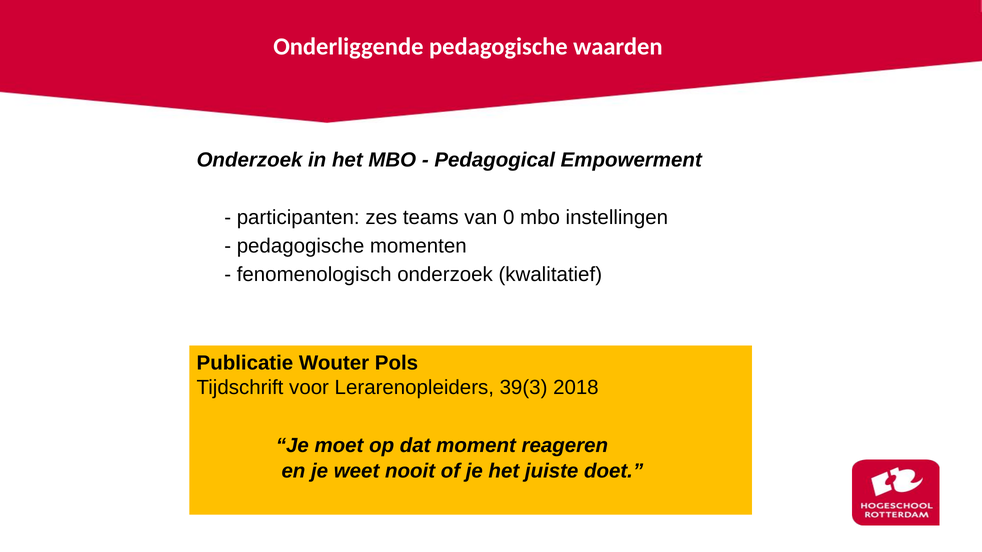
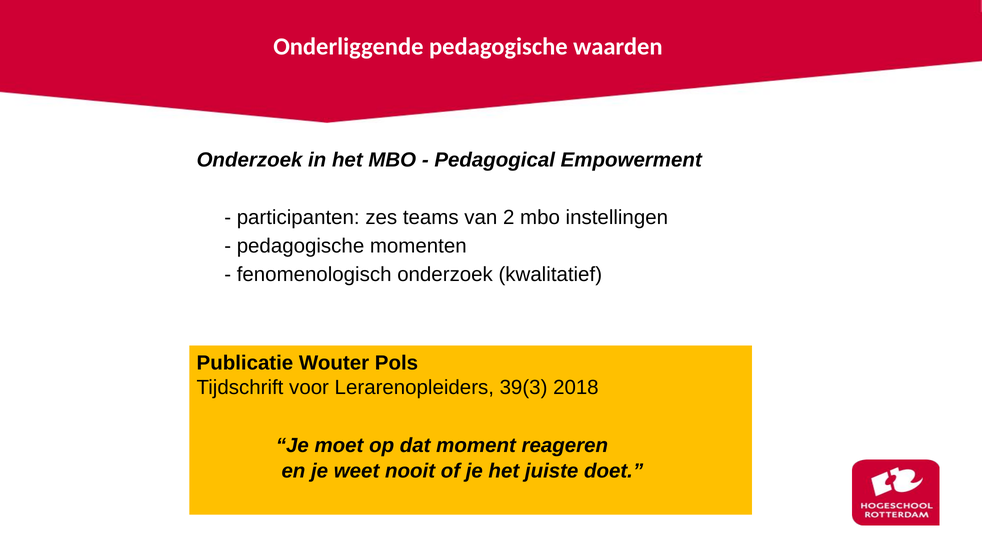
0: 0 -> 2 (509, 217)
